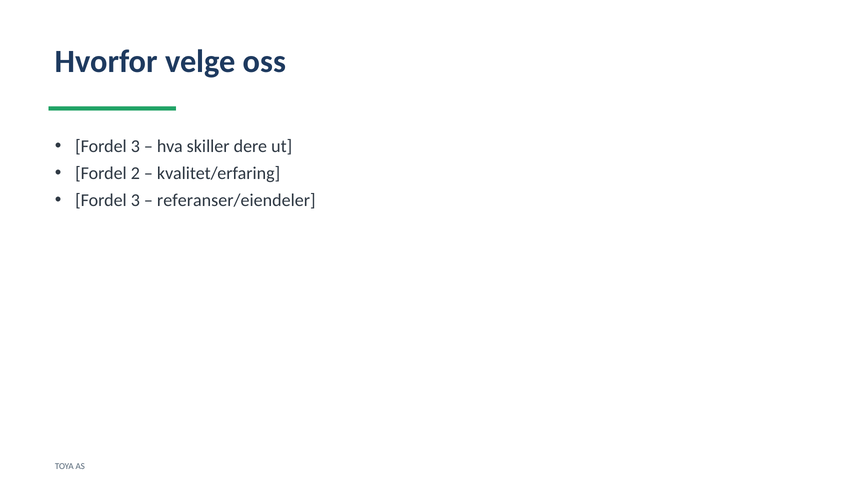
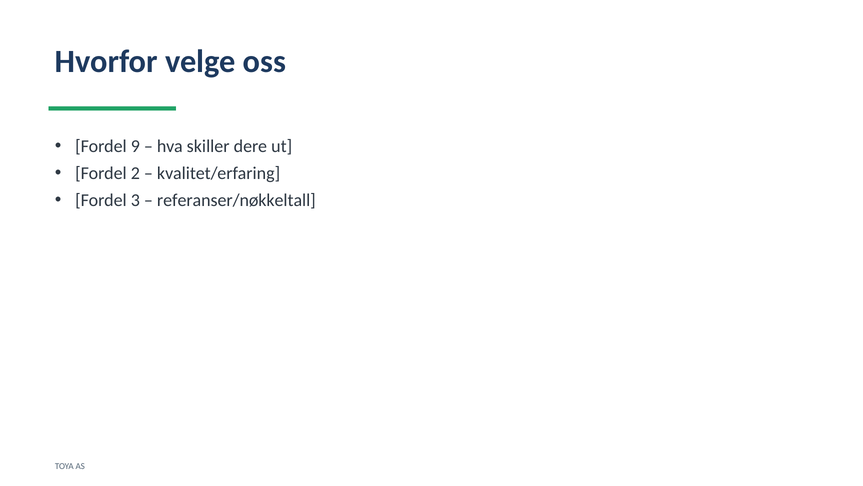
3: 3 -> 9 (135, 146)
referanser/eiendeler: referanser/eiendeler -> referanser/nøkkeltall (236, 200)
